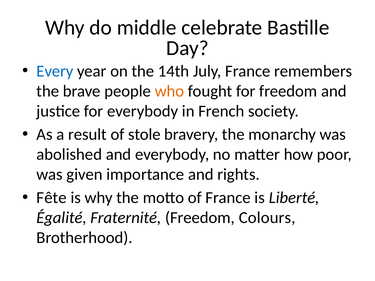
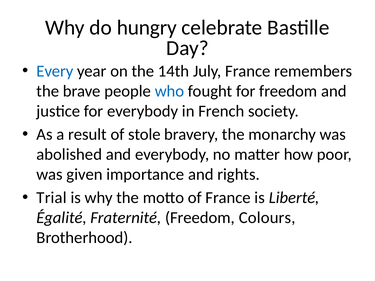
middle: middle -> hungry (147, 28)
who colour: orange -> blue (169, 91)
Fête: Fête -> Trial (52, 198)
